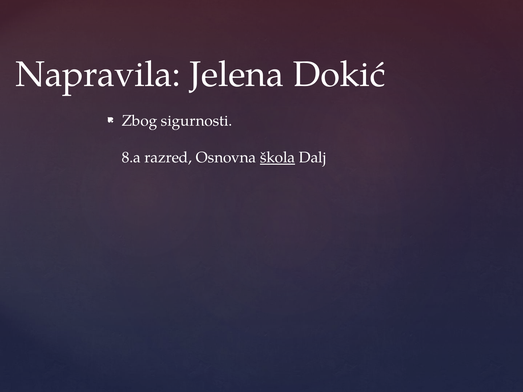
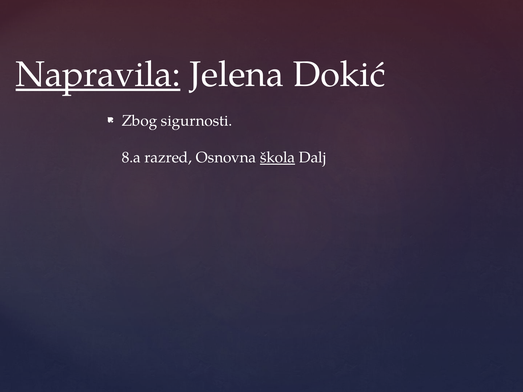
Napravila underline: none -> present (98, 75)
